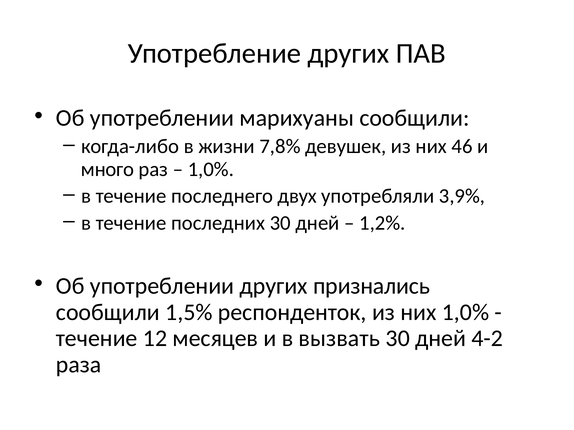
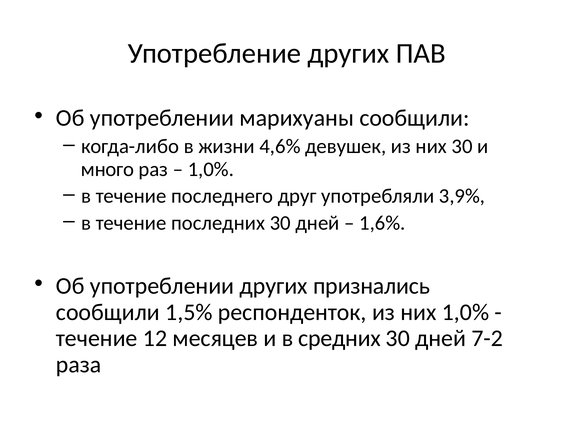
7,8%: 7,8% -> 4,6% (280, 147)
них 46: 46 -> 30 (462, 147)
двух: двух -> друг (297, 196)
1,2%: 1,2% -> 1,6% (382, 223)
вызвать: вызвать -> средних (340, 339)
4-2: 4-2 -> 7-2 (487, 339)
